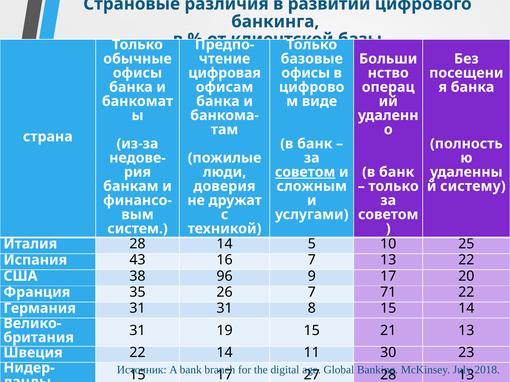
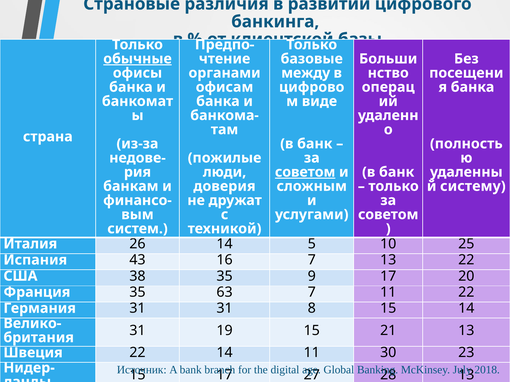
обычные underline: none -> present (138, 59)
цифровая: цифровая -> органами (225, 73)
офисы: офисы -> между (306, 73)
28: 28 -> 26 (137, 244)
38 96: 96 -> 35 (225, 276)
26: 26 -> 63 (225, 292)
7 71: 71 -> 11 (388, 292)
